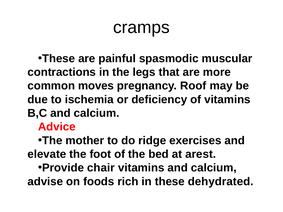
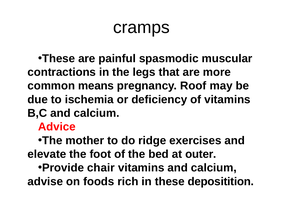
moves: moves -> means (96, 86)
arest: arest -> outer (201, 154)
dehydrated: dehydrated -> depositition (221, 182)
